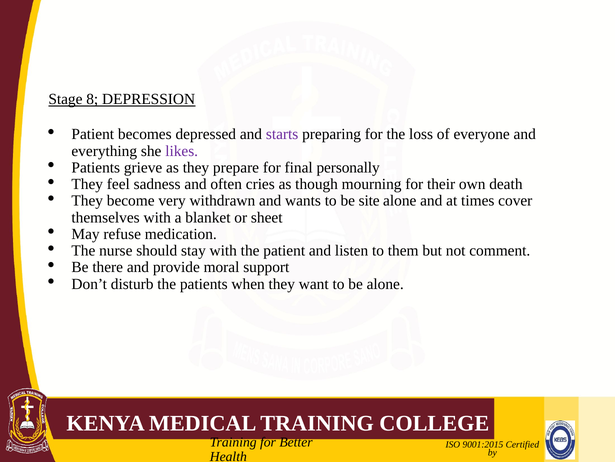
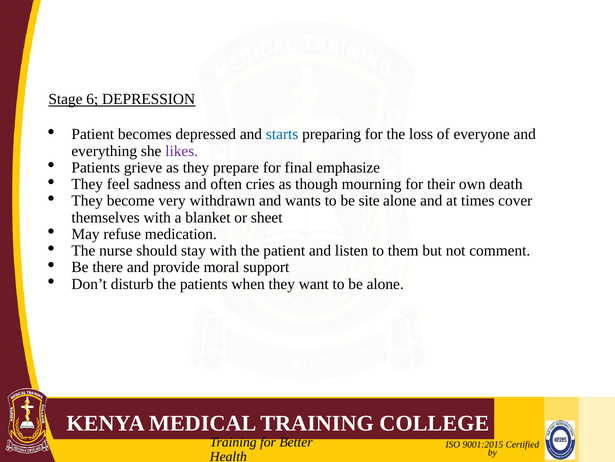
8: 8 -> 6 (92, 99)
starts colour: purple -> blue (282, 134)
personally: personally -> emphasize (348, 167)
